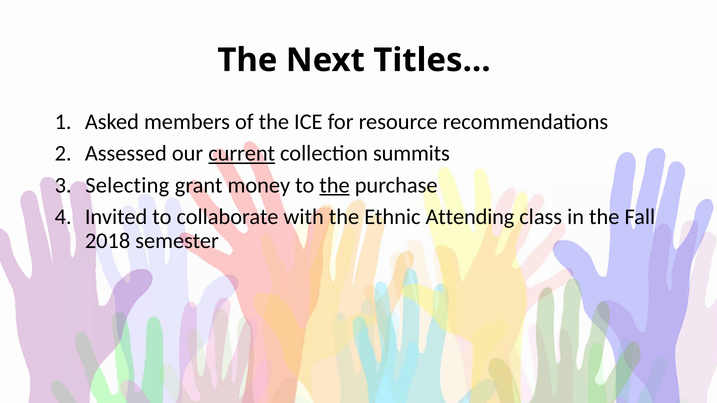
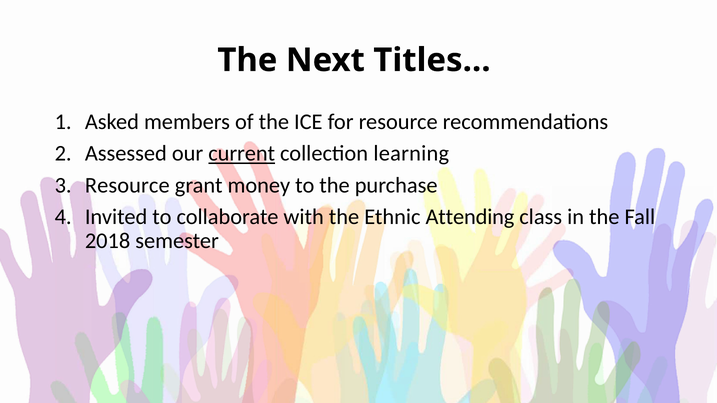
summits: summits -> learning (411, 154)
Selecting: Selecting -> Resource (127, 185)
the underline: present -> none (335, 185)
